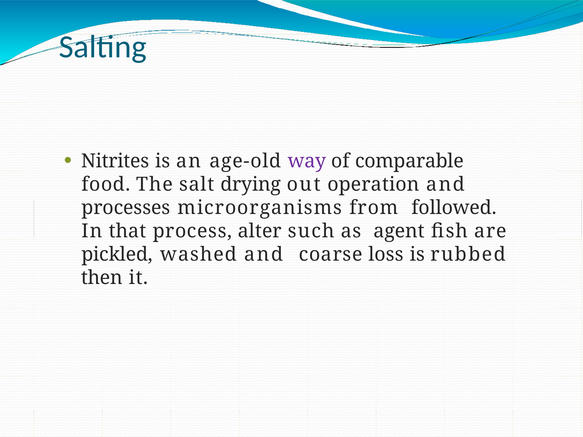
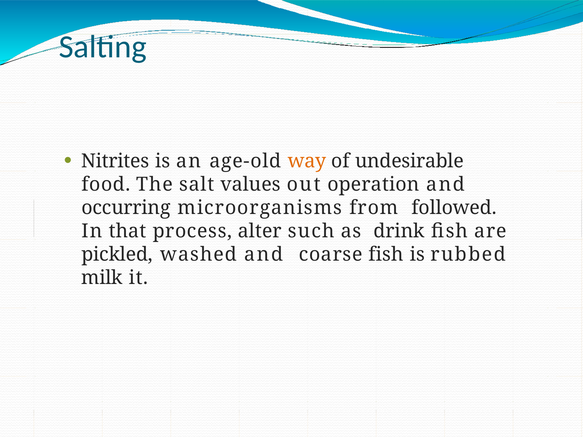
way colour: purple -> orange (307, 161)
comparable: comparable -> undesirable (409, 161)
drying: drying -> values (251, 185)
processes: processes -> occurring (126, 208)
agent: agent -> drink (399, 231)
coarse loss: loss -> fish (386, 254)
then: then -> milk (102, 278)
